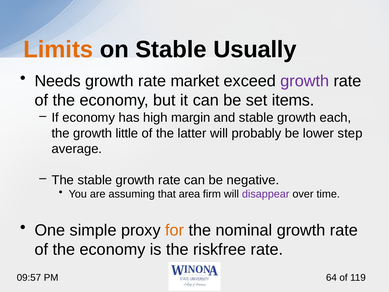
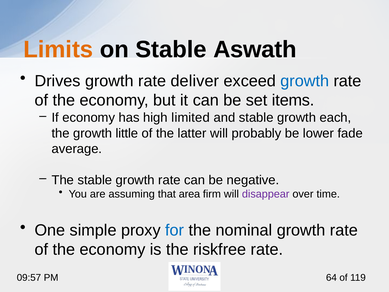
Usually: Usually -> Aswath (255, 49)
Needs: Needs -> Drives (58, 81)
market: market -> deliver (195, 81)
growth colour: purple -> blue (305, 81)
margin: margin -> limited (191, 118)
step: step -> fade (350, 133)
for colour: orange -> blue (175, 230)
